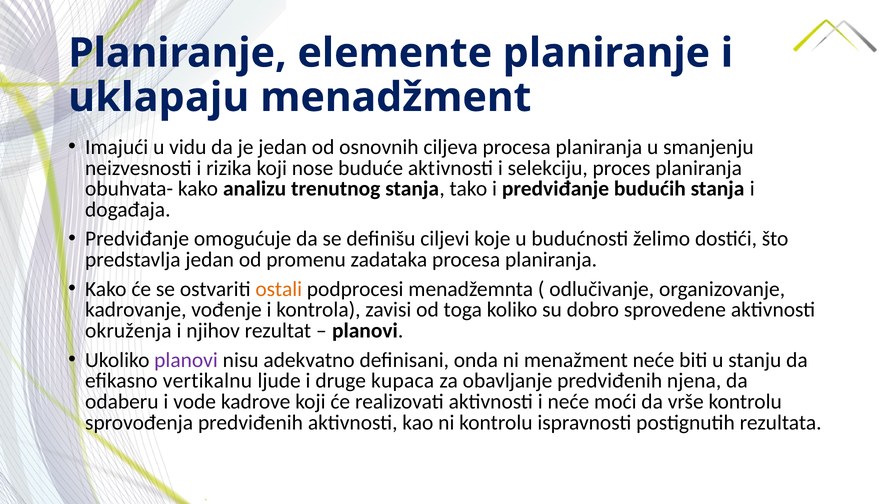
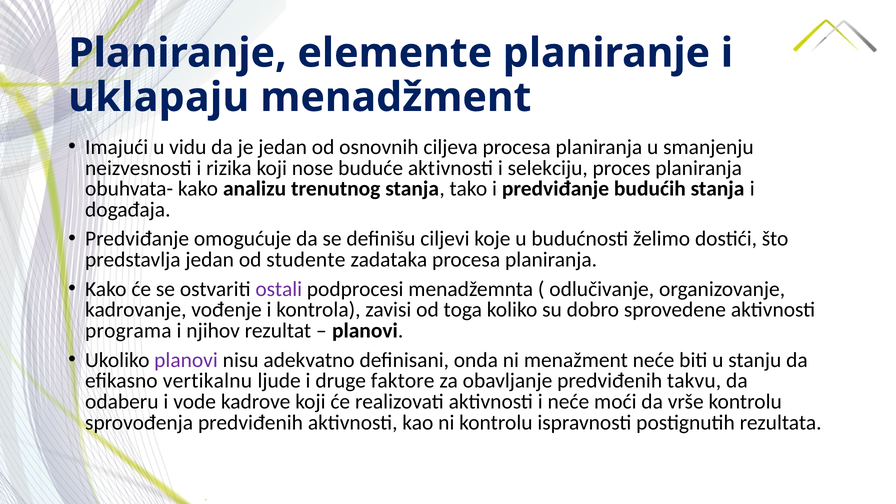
promenu: promenu -> studente (306, 260)
ostali colour: orange -> purple (279, 289)
okruženja: okruženja -> programa (128, 331)
kupaca: kupaca -> faktore (403, 381)
njena: njena -> takvu (694, 381)
